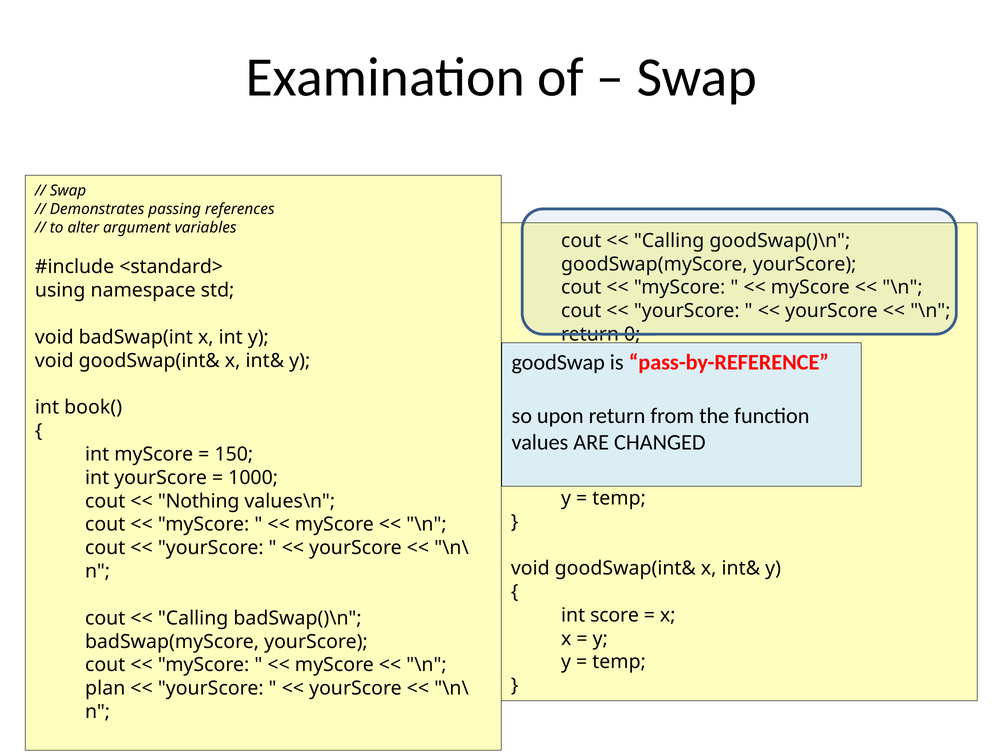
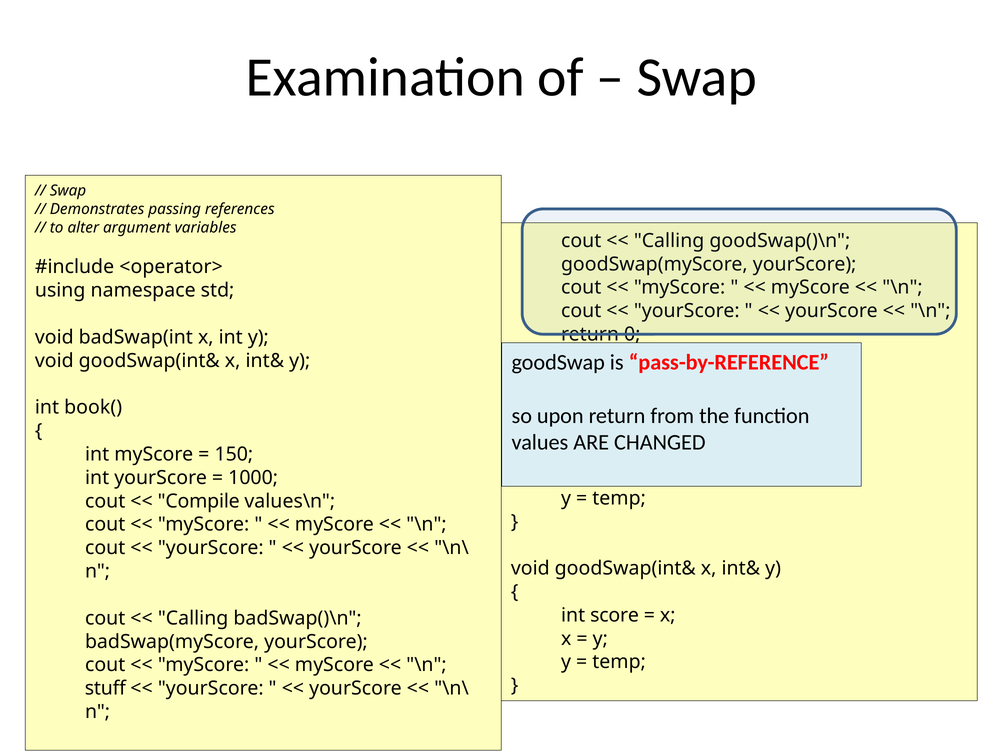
<standard>: <standard> -> <operator> (171, 267)
Nothing: Nothing -> Compile (199, 501)
plan: plan -> stuff (105, 689)
